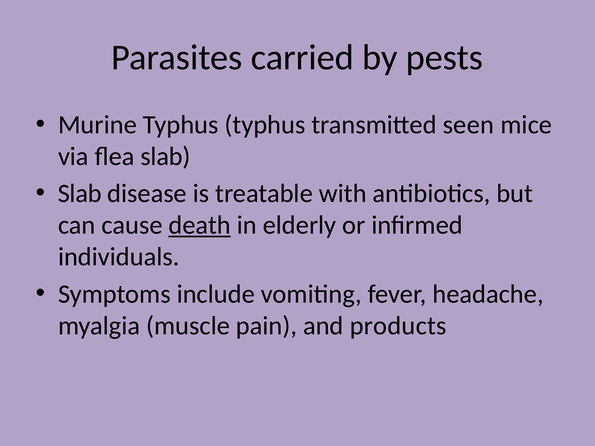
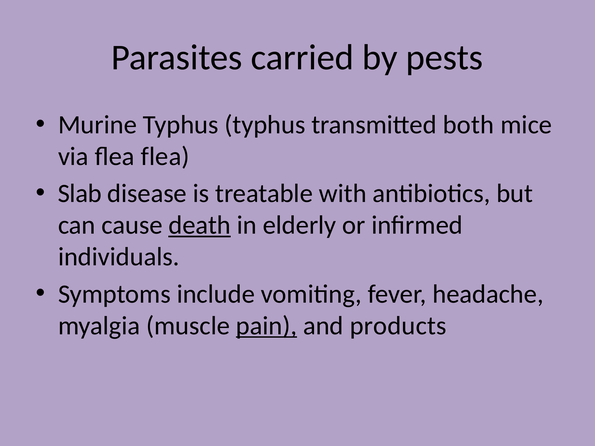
seen: seen -> both (468, 125)
flea slab: slab -> flea (165, 157)
pain underline: none -> present (266, 326)
